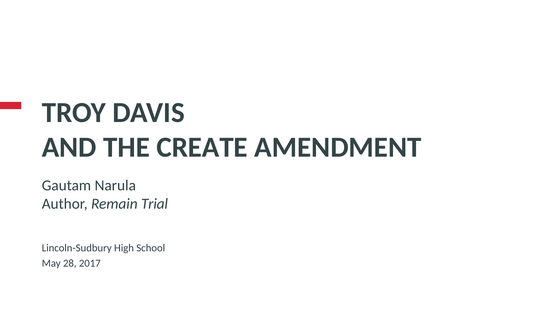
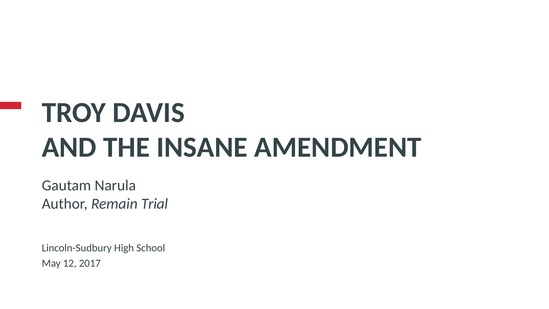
CREATE: CREATE -> INSANE (202, 147)
28: 28 -> 12 (70, 263)
